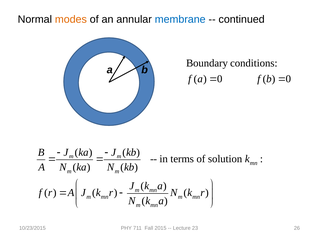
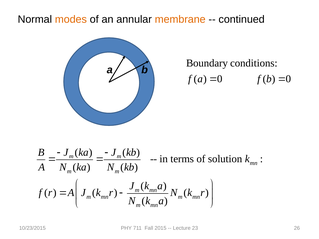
membrane colour: blue -> orange (180, 19)
